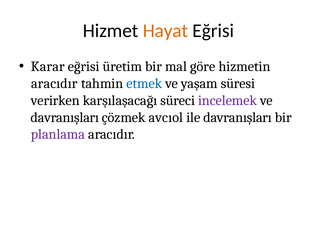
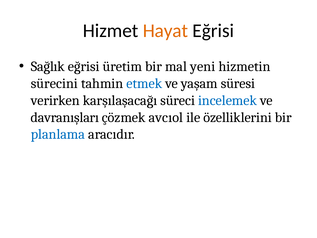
Karar: Karar -> Sağlık (48, 67)
göre: göre -> yeni (203, 67)
aracıdır: aracıdır -> sürecini (54, 83)
incelemek colour: purple -> blue (228, 100)
ile davranışları: davranışları -> özelliklerini (238, 117)
planlama colour: purple -> blue (58, 134)
